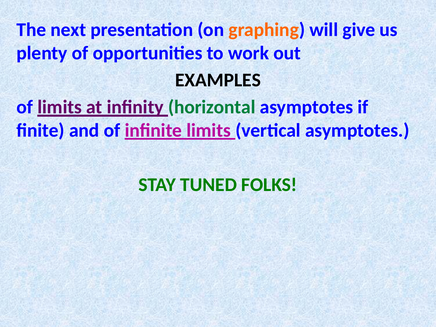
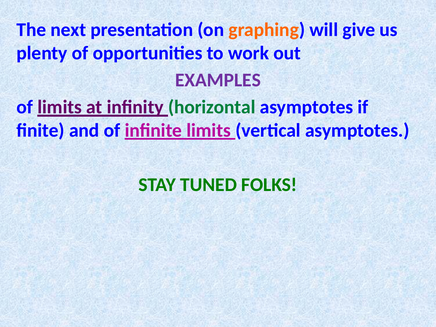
EXAMPLES colour: black -> purple (218, 80)
